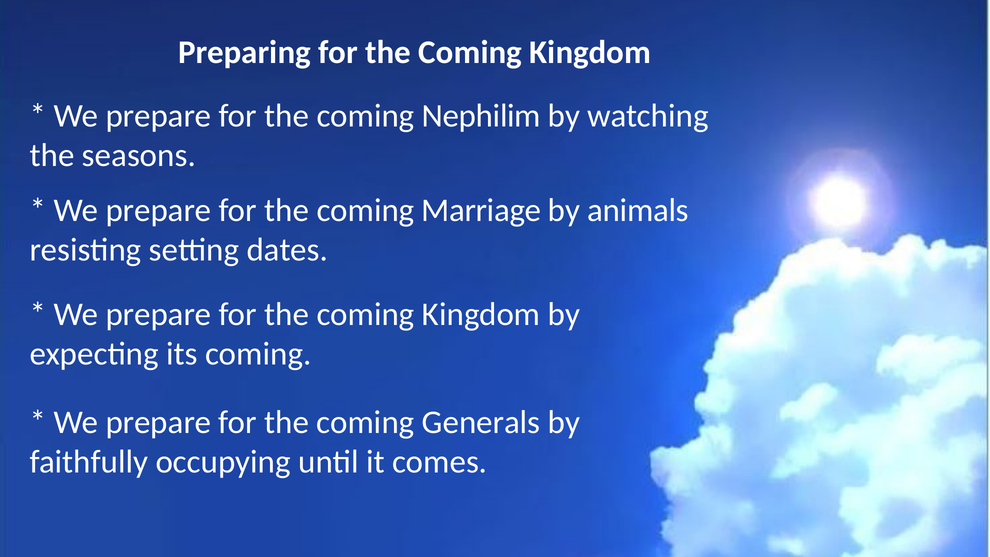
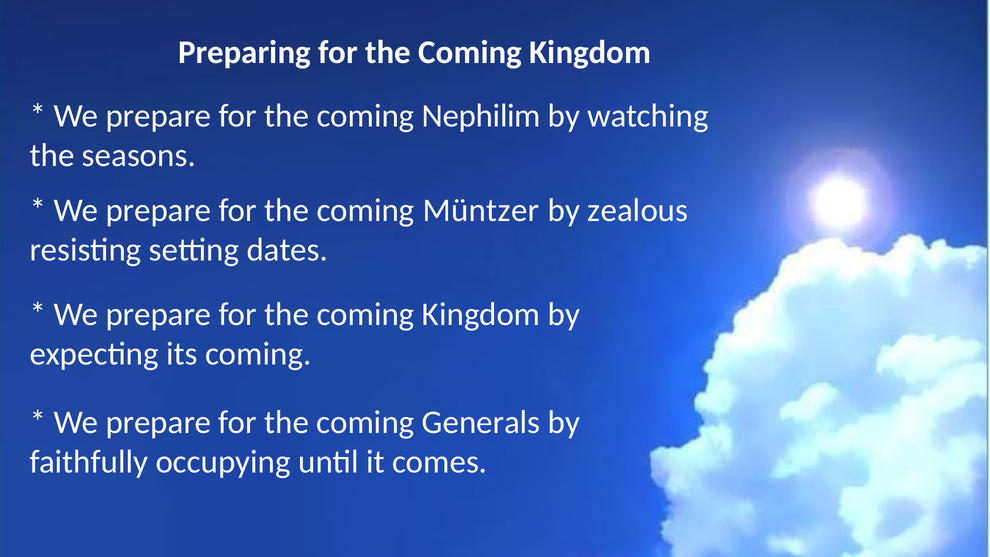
Marriage: Marriage -> Müntzer (481, 210)
animals: animals -> zealous (638, 210)
